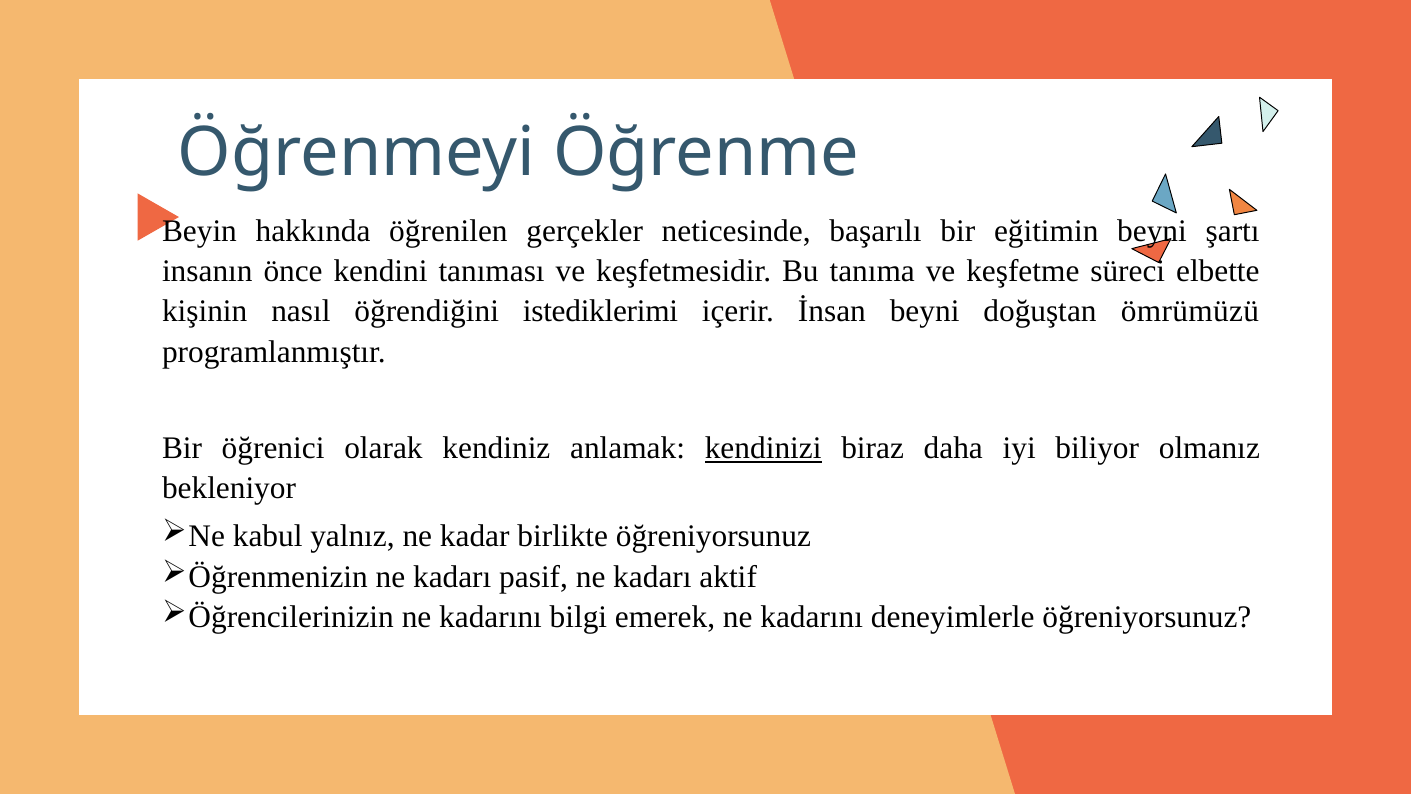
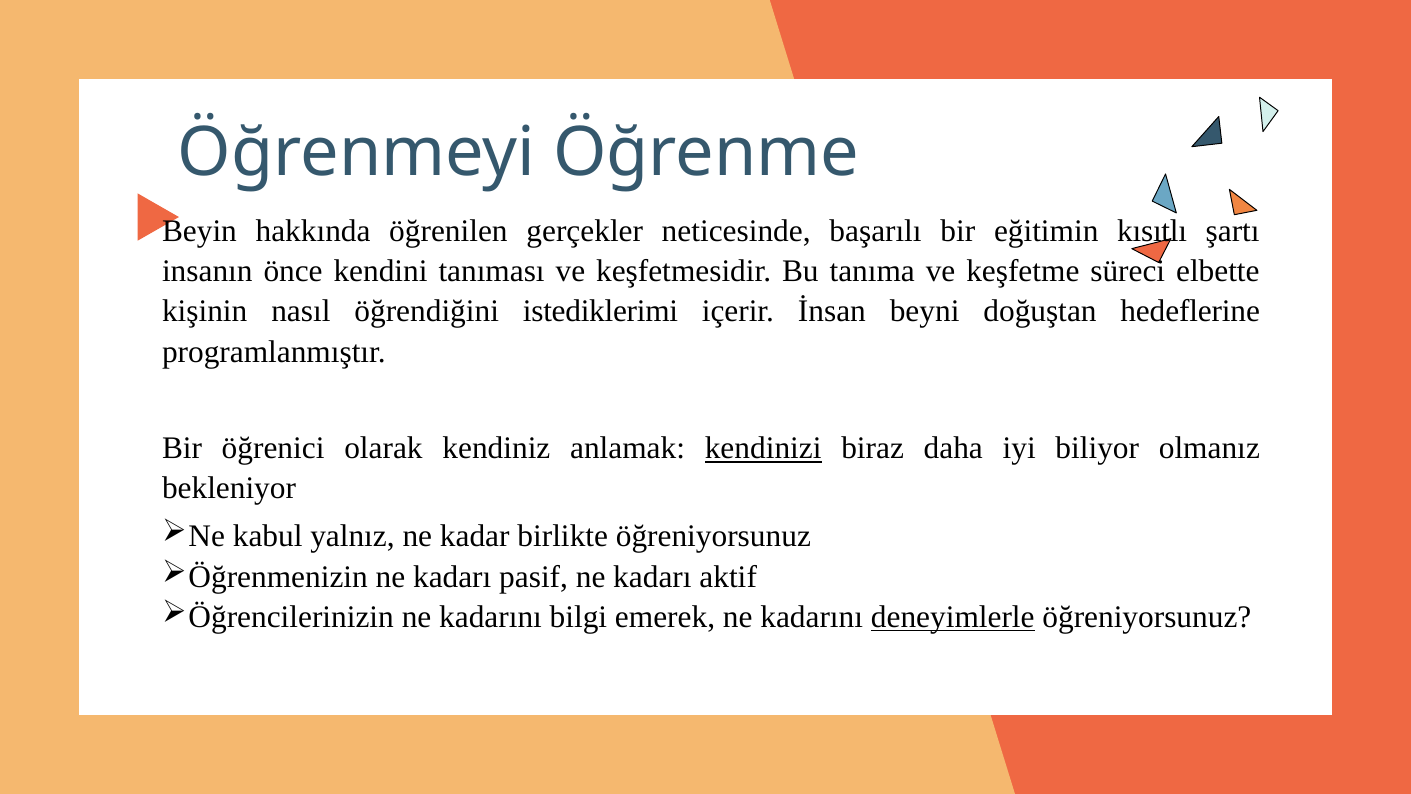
eğitimin beyni: beyni -> kısıtlı (1152, 231)
ömrümüzü: ömrümüzü -> hedeflerine (1190, 312)
deneyimlerle underline: none -> present (953, 617)
